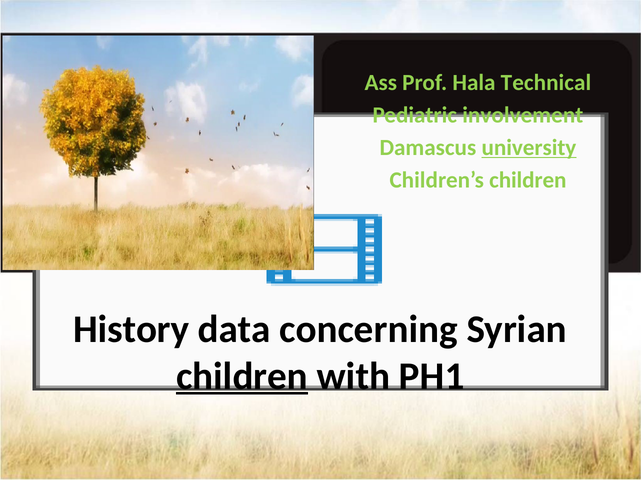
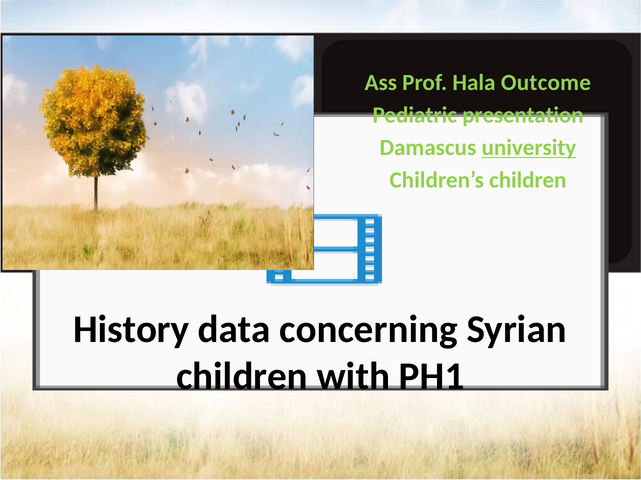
Technical: Technical -> Outcome (546, 83)
involvement: involvement -> presentation (523, 115)
children underline: present -> none (242, 377)
